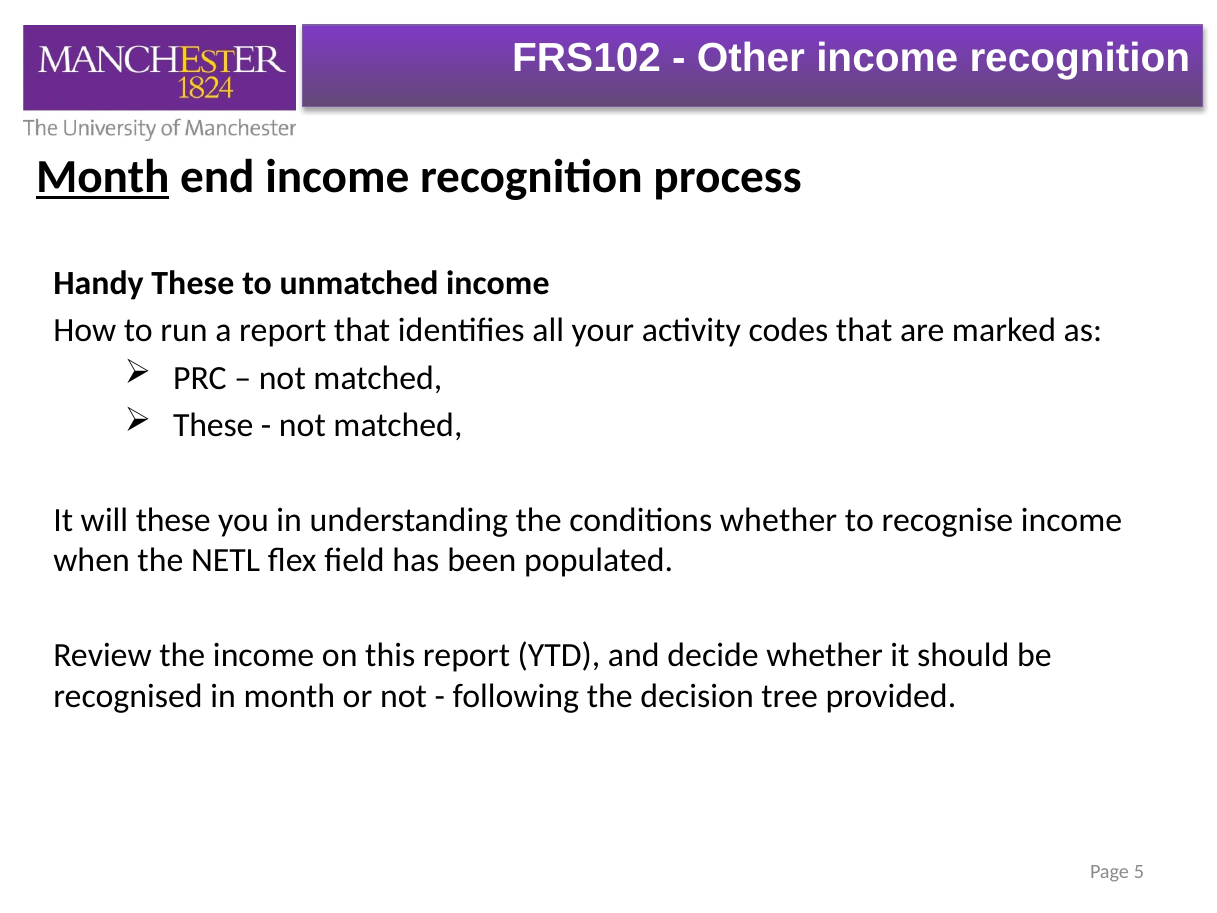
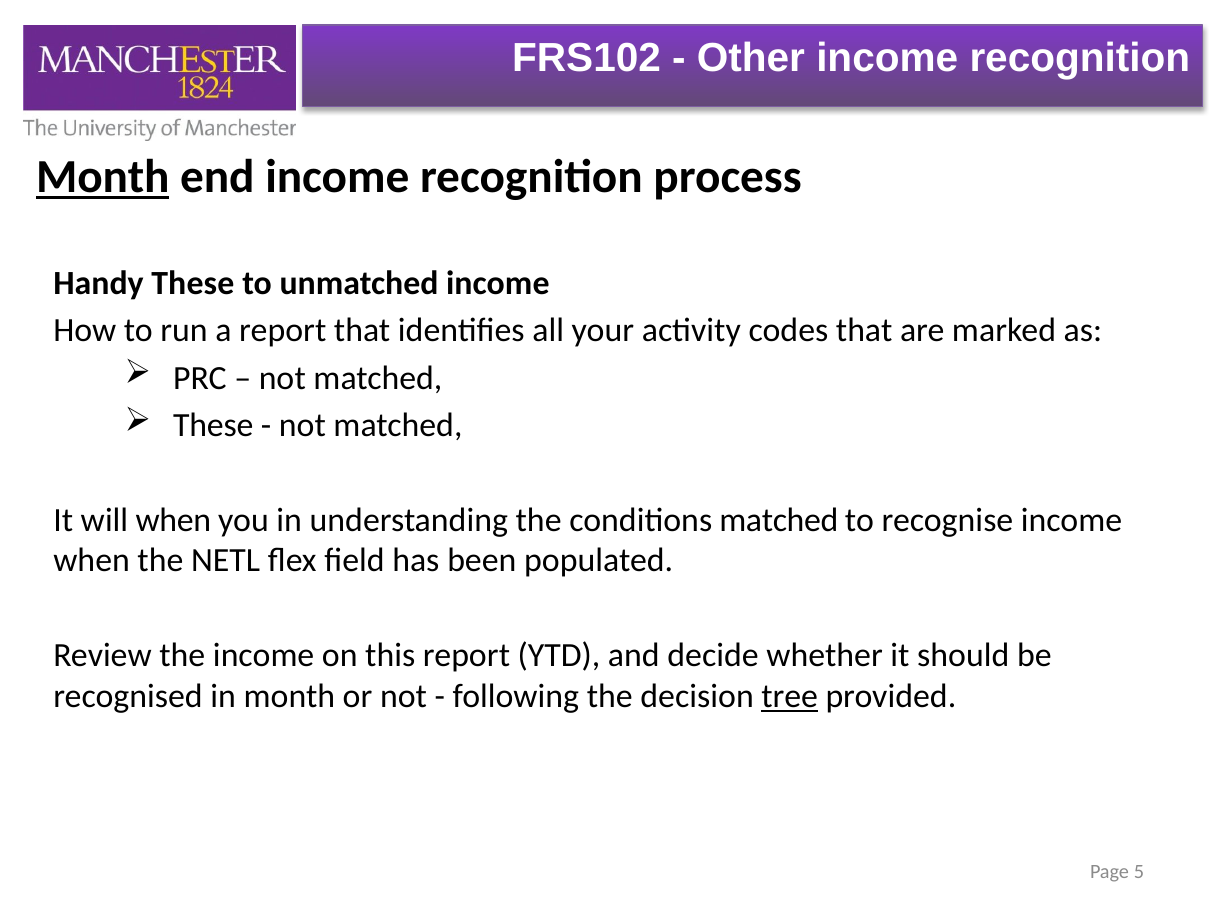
will these: these -> when (173, 520)
conditions whether: whether -> matched (779, 520)
tree underline: none -> present (790, 696)
